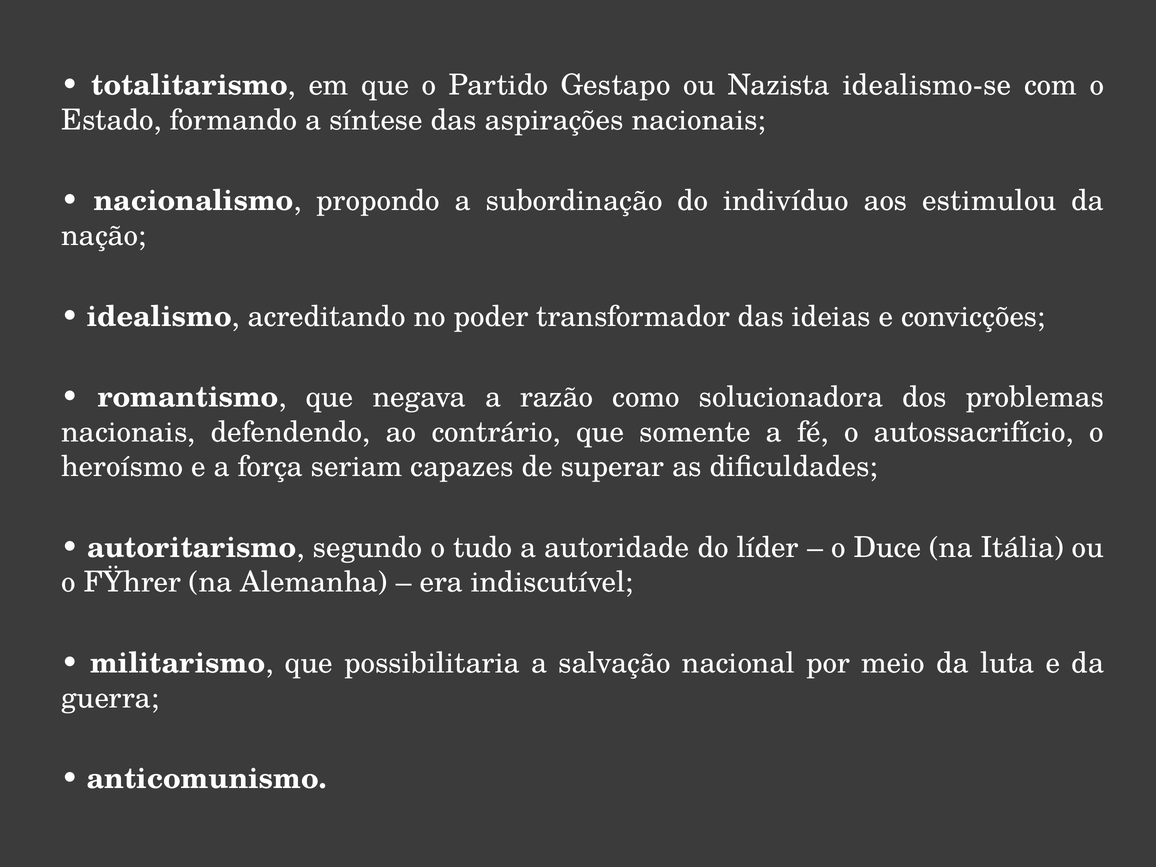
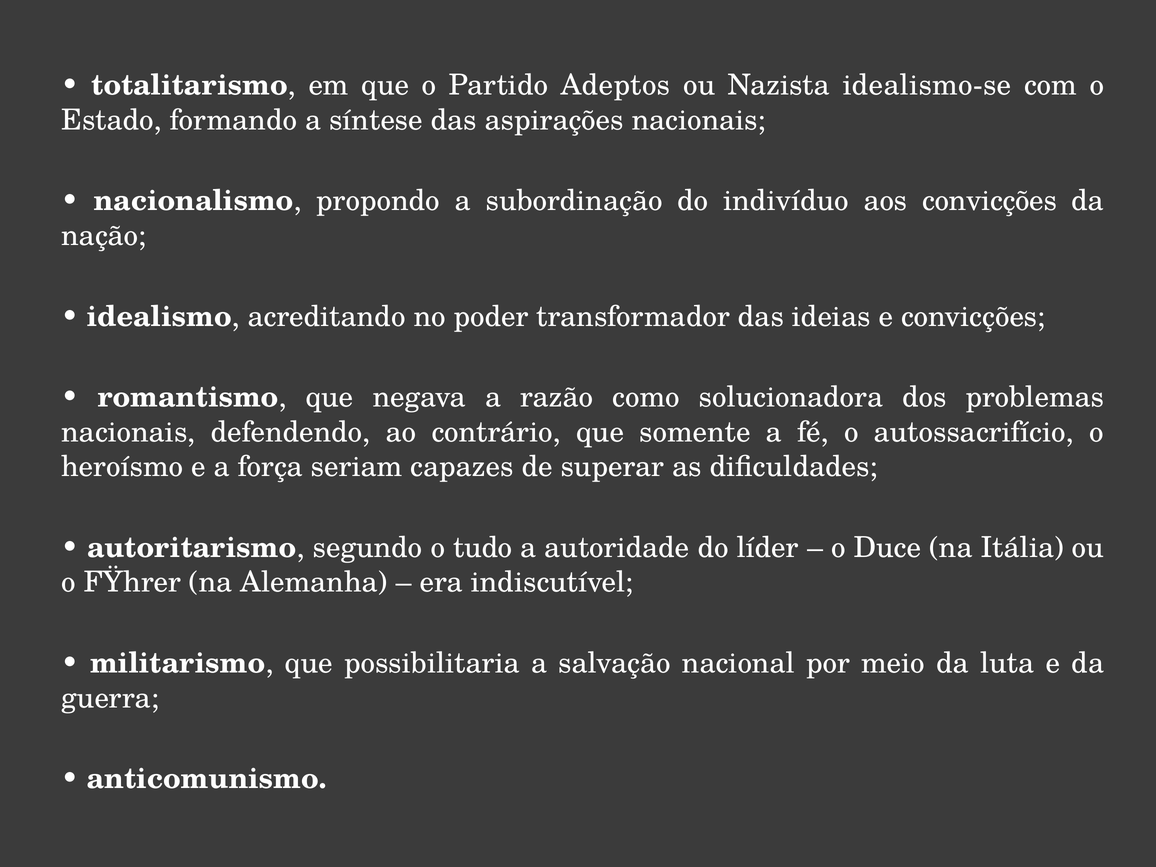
Gestapo: Gestapo -> Adeptos (615, 85)
aos estimulou: estimulou -> convicções (990, 201)
